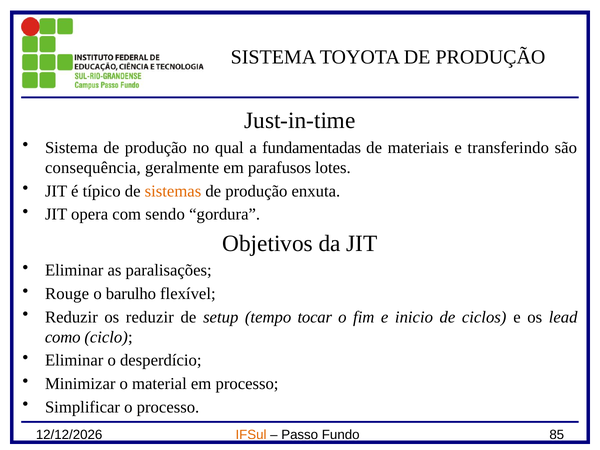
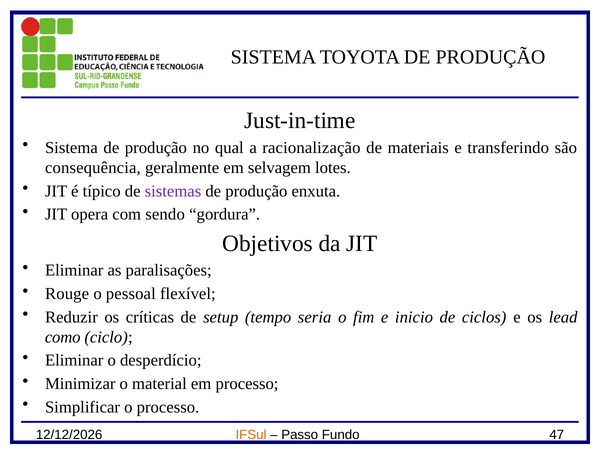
fundamentadas: fundamentadas -> racionalização (311, 148)
parafusos: parafusos -> selvagem (279, 168)
sistemas colour: orange -> purple (173, 191)
barulho: barulho -> pessoal (131, 294)
os reduzir: reduzir -> críticas (150, 317)
tocar: tocar -> seria (315, 317)
85: 85 -> 47 (557, 435)
